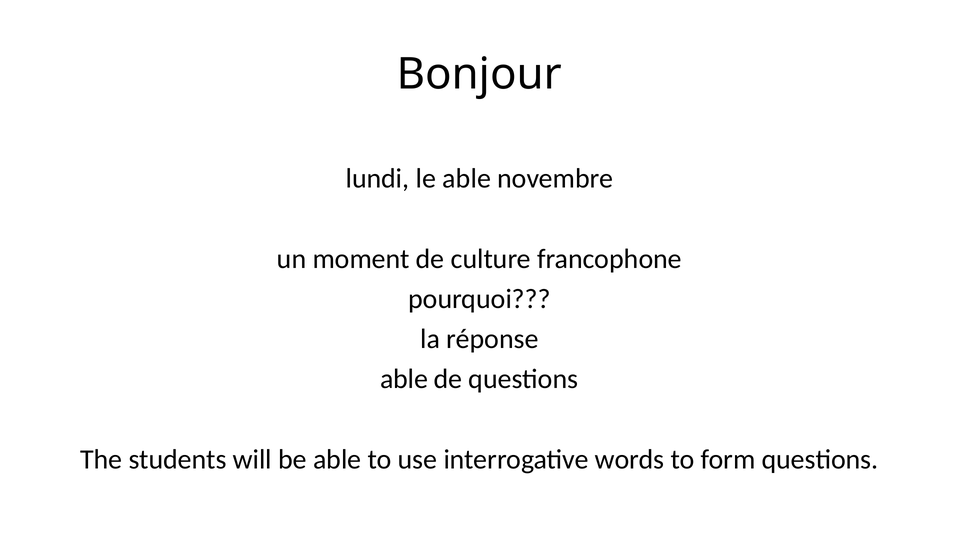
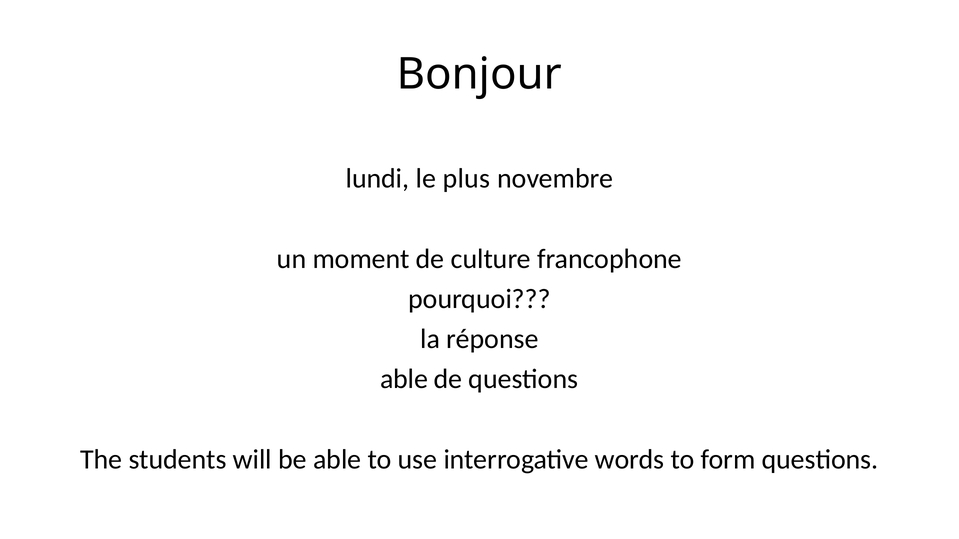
le able: able -> plus (467, 179)
